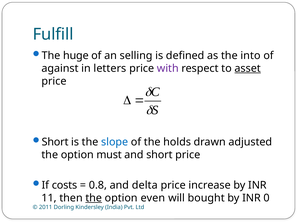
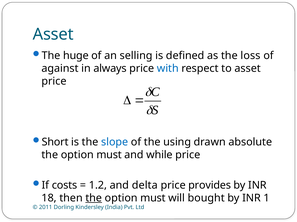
Fulfill: Fulfill -> Asset (53, 34)
into: into -> loss (250, 56)
letters: letters -> always (110, 69)
with colour: purple -> blue (168, 69)
asset underline: present -> none (248, 69)
holds: holds -> using (177, 142)
adjusted: adjusted -> absolute (250, 142)
and short: short -> while (159, 155)
0.8: 0.8 -> 1.2 (98, 186)
increase: increase -> provides (210, 186)
11: 11 -> 18 (49, 199)
even: even -> must (153, 199)
0: 0 -> 1 (267, 199)
